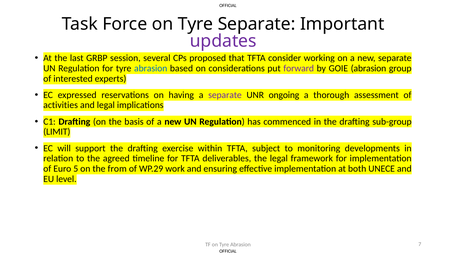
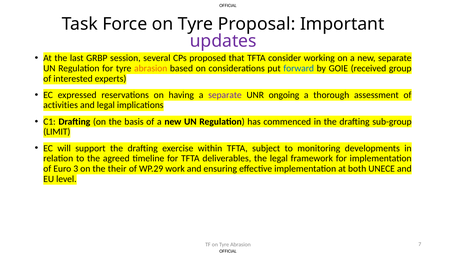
Tyre Separate: Separate -> Proposal (257, 24)
abrasion colour: blue -> orange (151, 68)
forward colour: purple -> blue (299, 68)
GOIE abrasion: abrasion -> received (368, 68)
5: 5 -> 3 (76, 169)
from: from -> their (117, 169)
